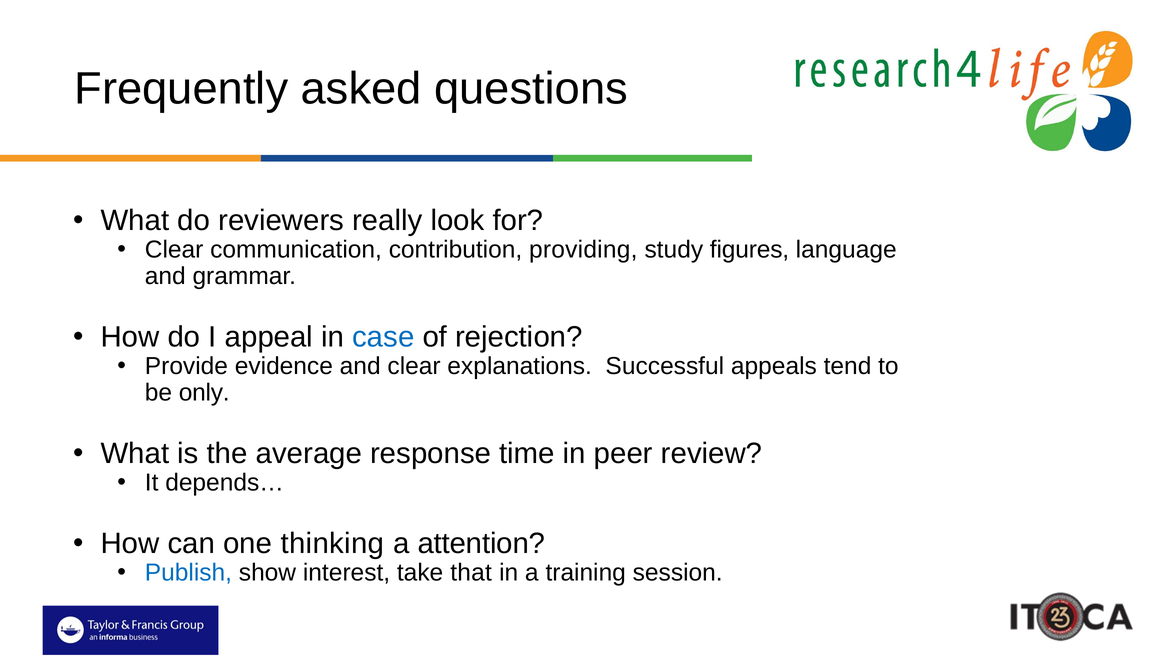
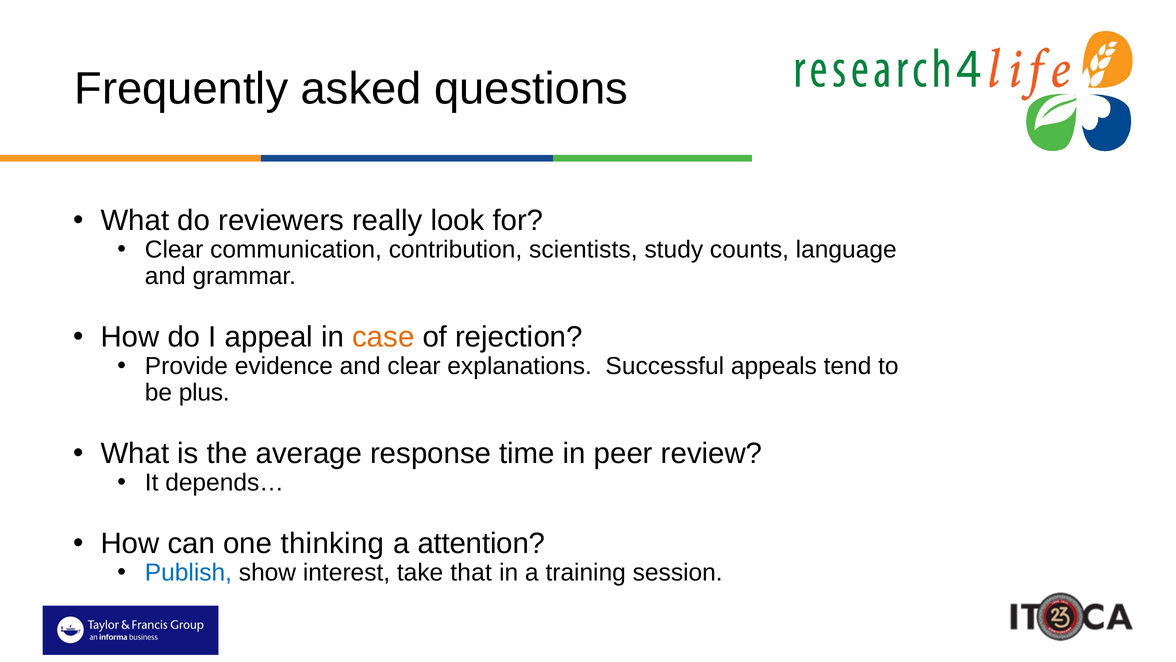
providing: providing -> scientists (583, 249)
figures: figures -> counts (749, 249)
case colour: blue -> orange (383, 337)
only: only -> plus (204, 392)
